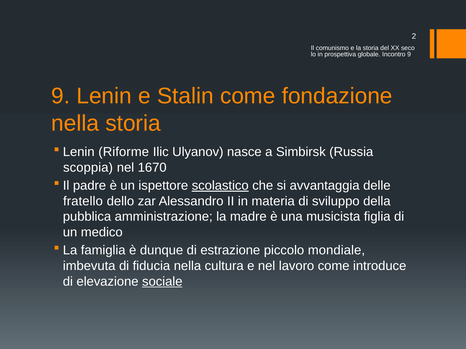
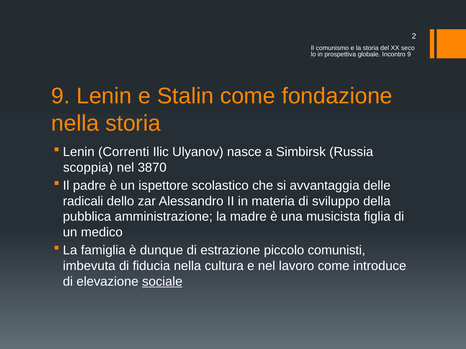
Riforme: Riforme -> Correnti (124, 152)
1670: 1670 -> 3870 (152, 168)
scolastico underline: present -> none (220, 186)
fratello: fratello -> radicali (83, 201)
mondiale: mondiale -> comunisti (337, 251)
